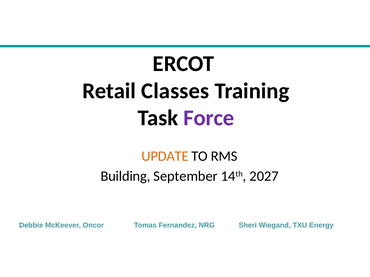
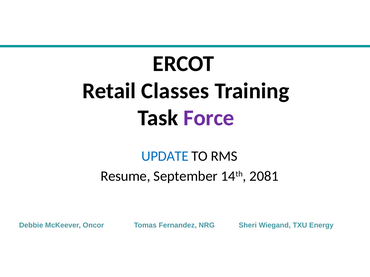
UPDATE colour: orange -> blue (165, 156)
Building: Building -> Resume (125, 177)
2027: 2027 -> 2081 (264, 177)
